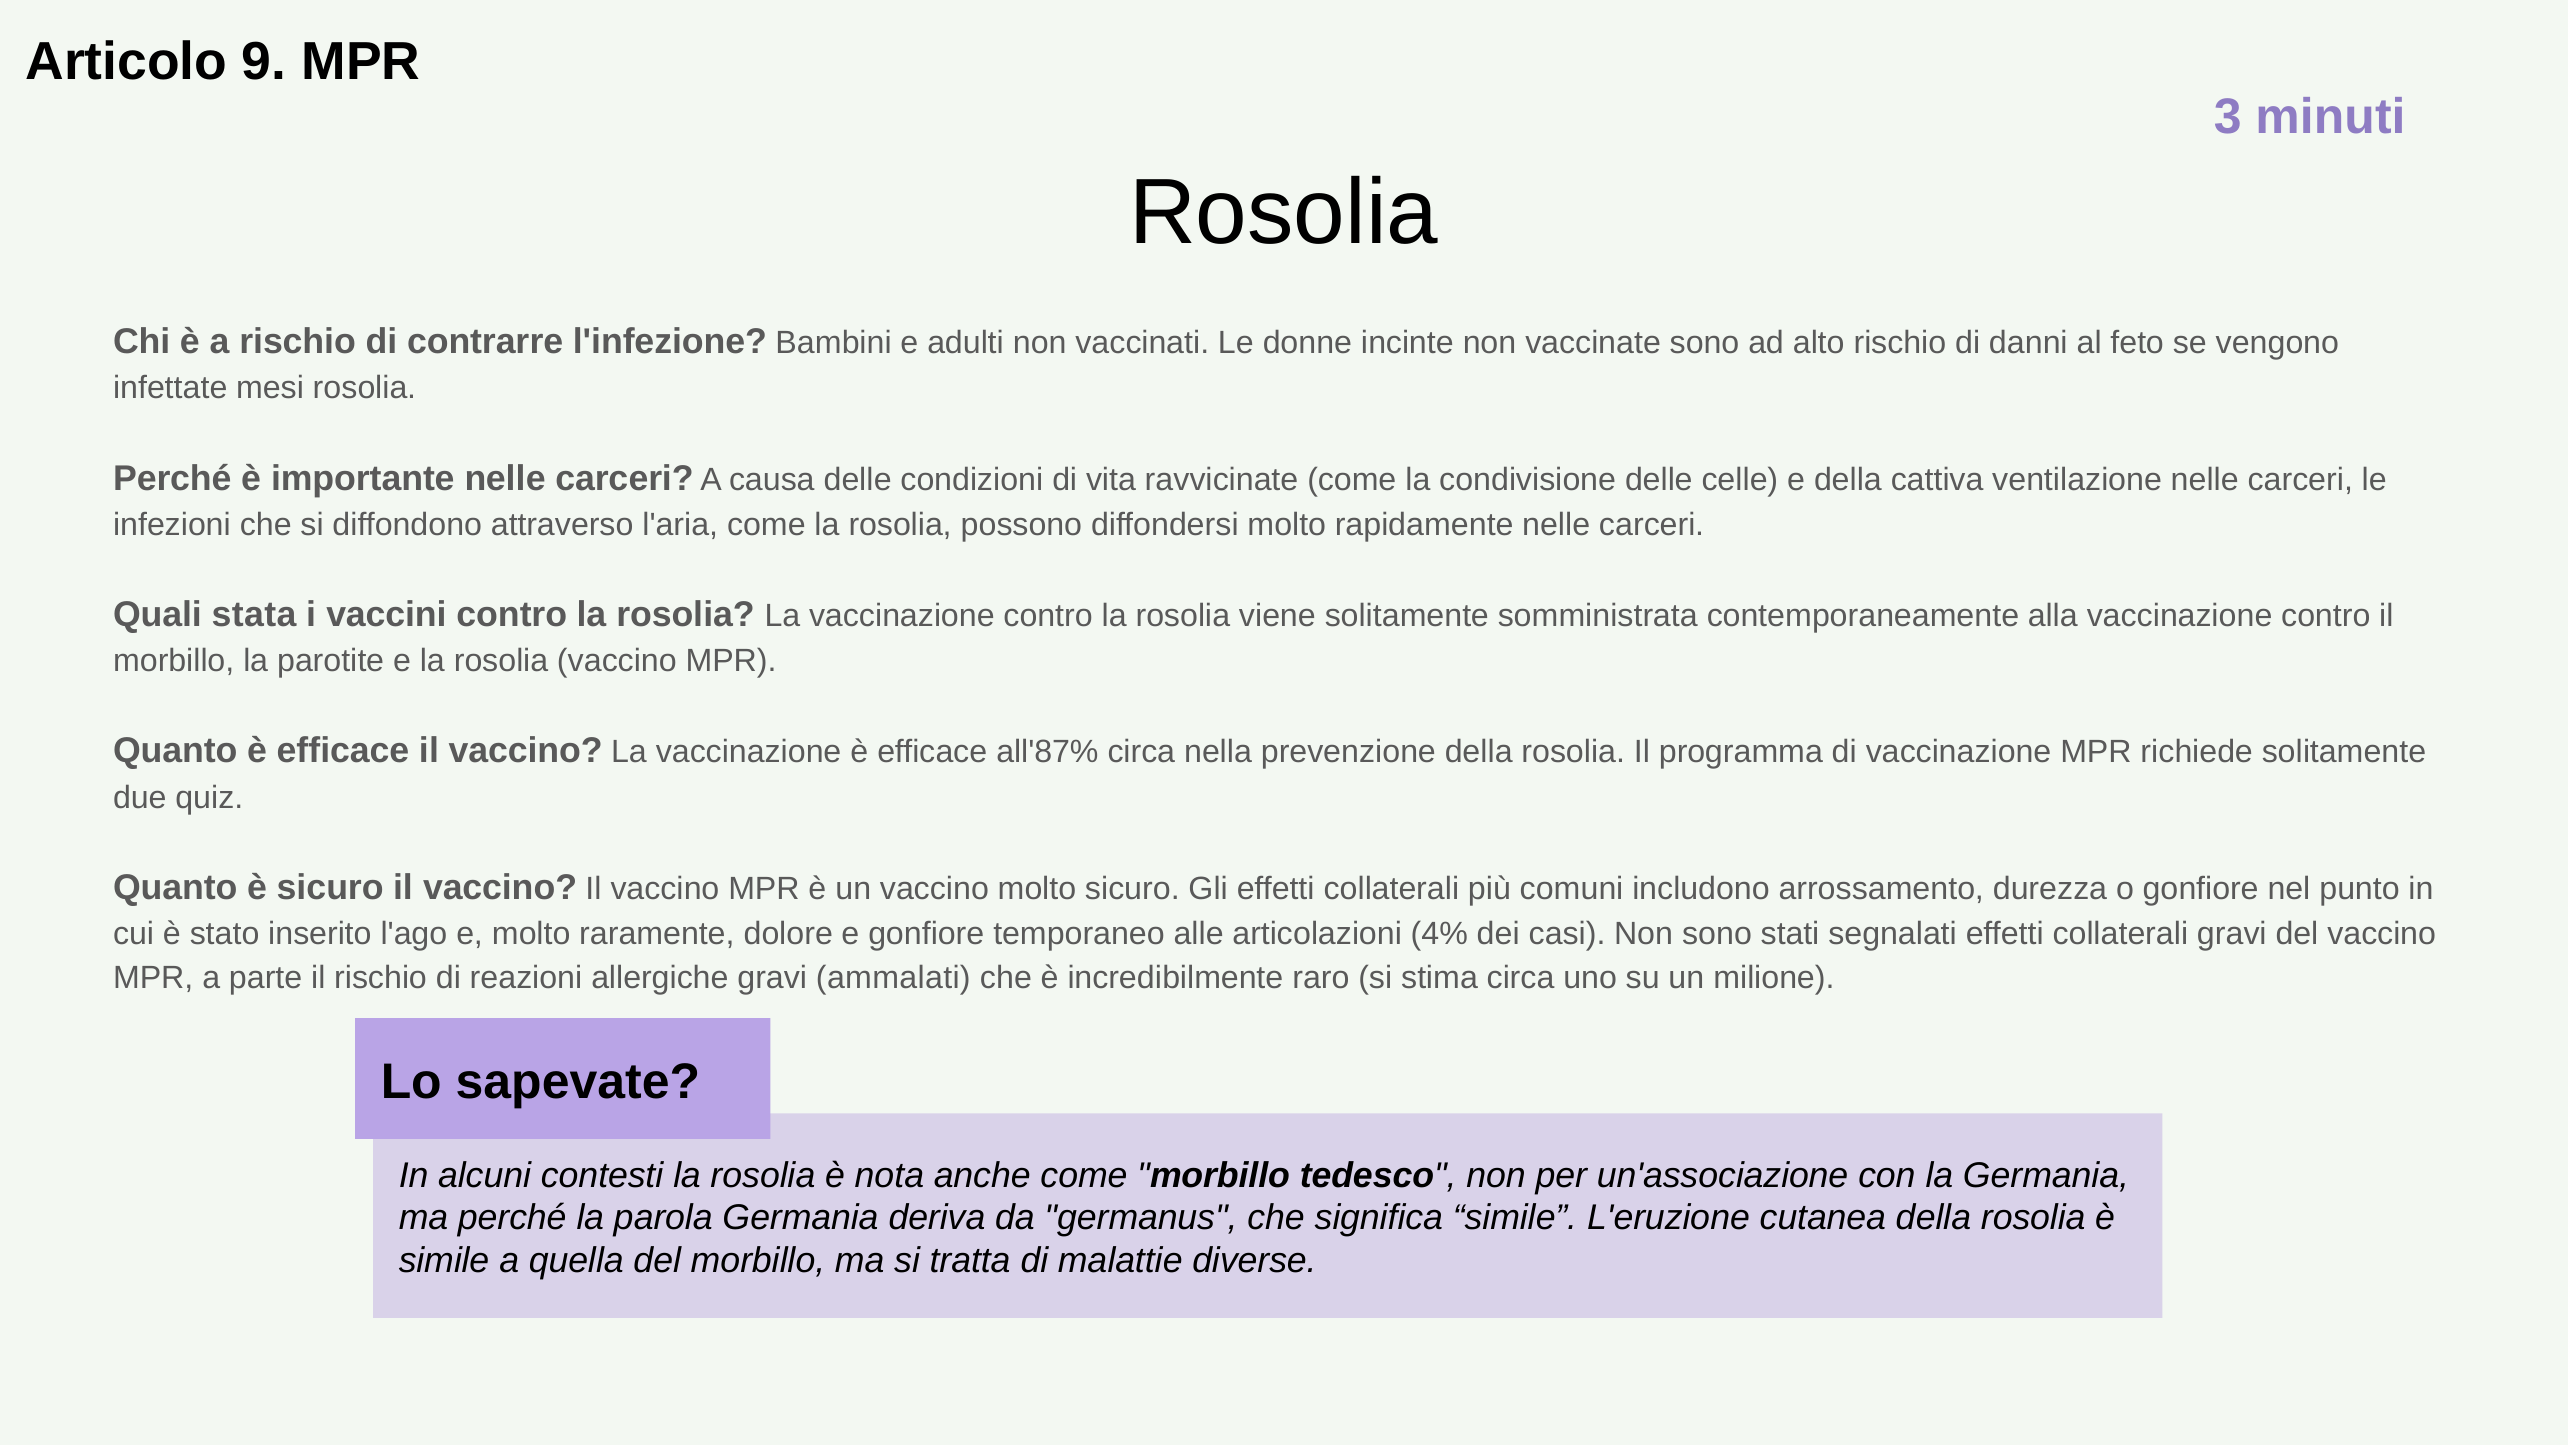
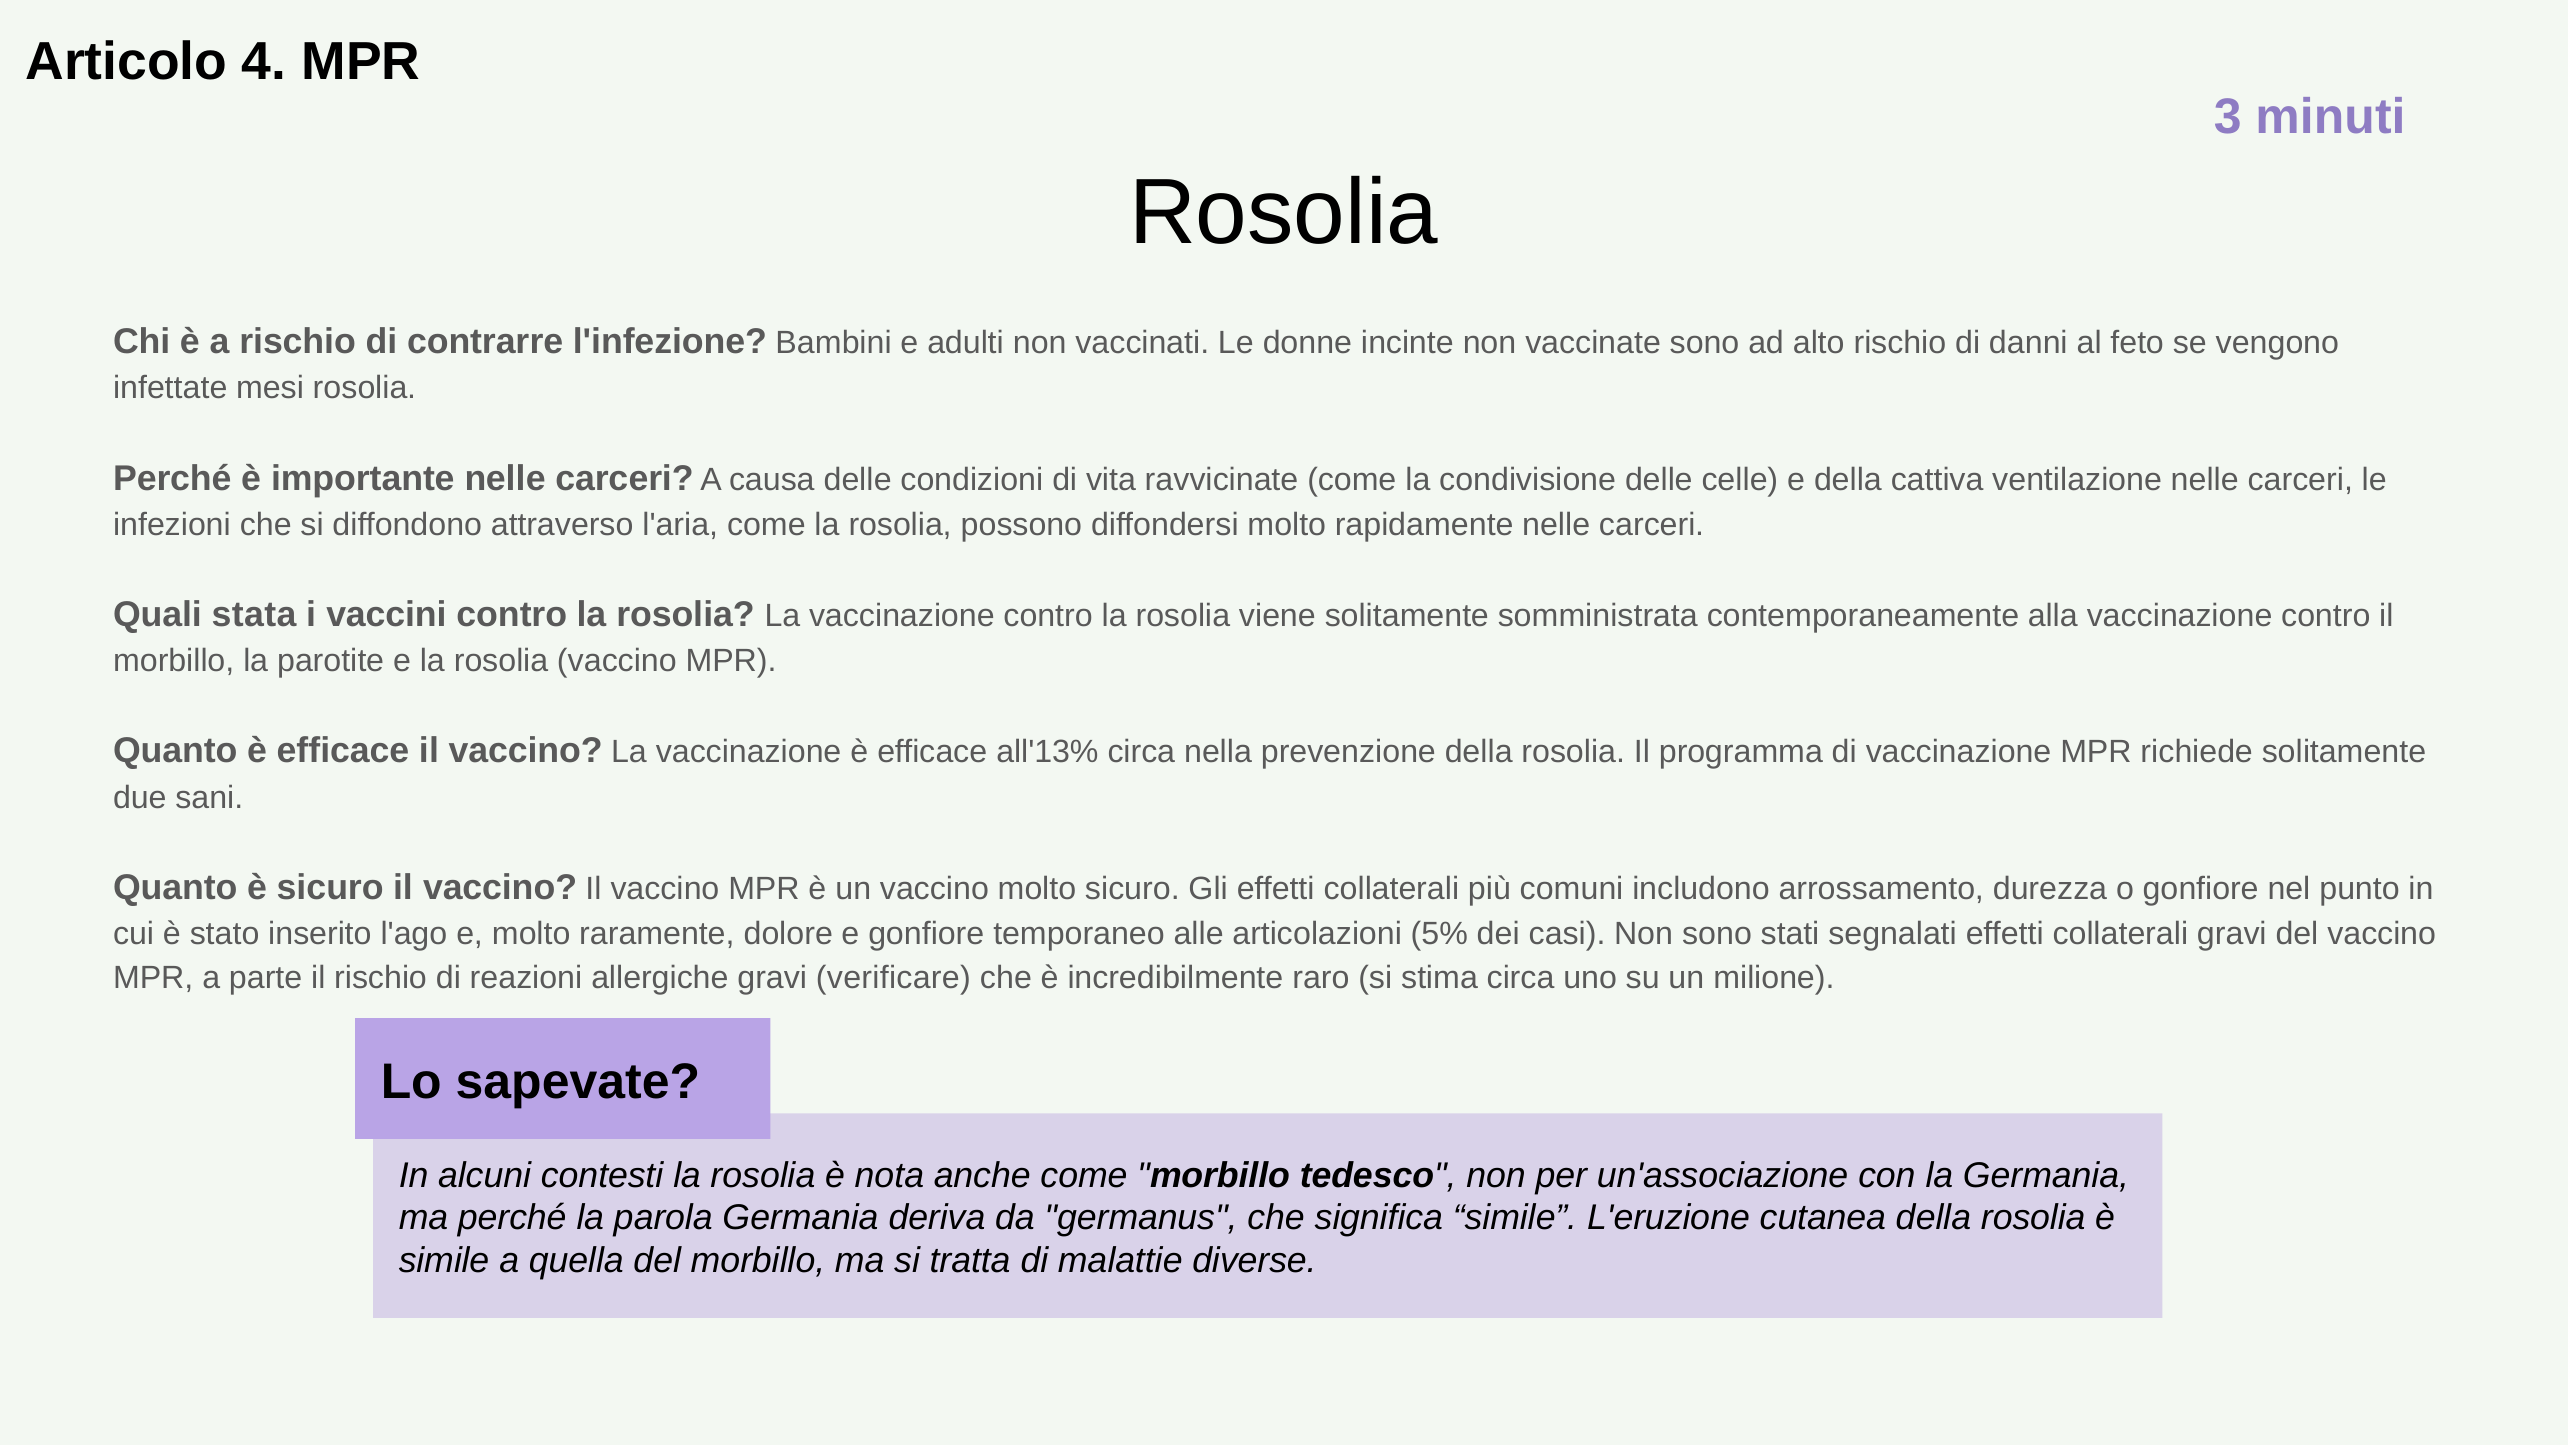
9: 9 -> 4 (264, 62)
all'87%: all'87% -> all'13% (1047, 752)
quiz: quiz -> sani (209, 797)
4%: 4% -> 5% (1439, 934)
ammalati: ammalati -> verificare (893, 978)
